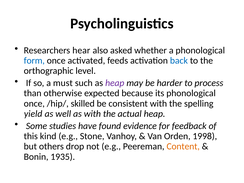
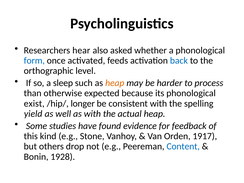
must: must -> sleep (63, 83)
heap colour: purple -> orange (115, 83)
once: once -> exist (34, 103)
skilled: skilled -> longer (83, 103)
1998: 1998 -> 1917 (205, 136)
Content colour: orange -> blue (183, 146)
1935: 1935 -> 1928 (63, 157)
